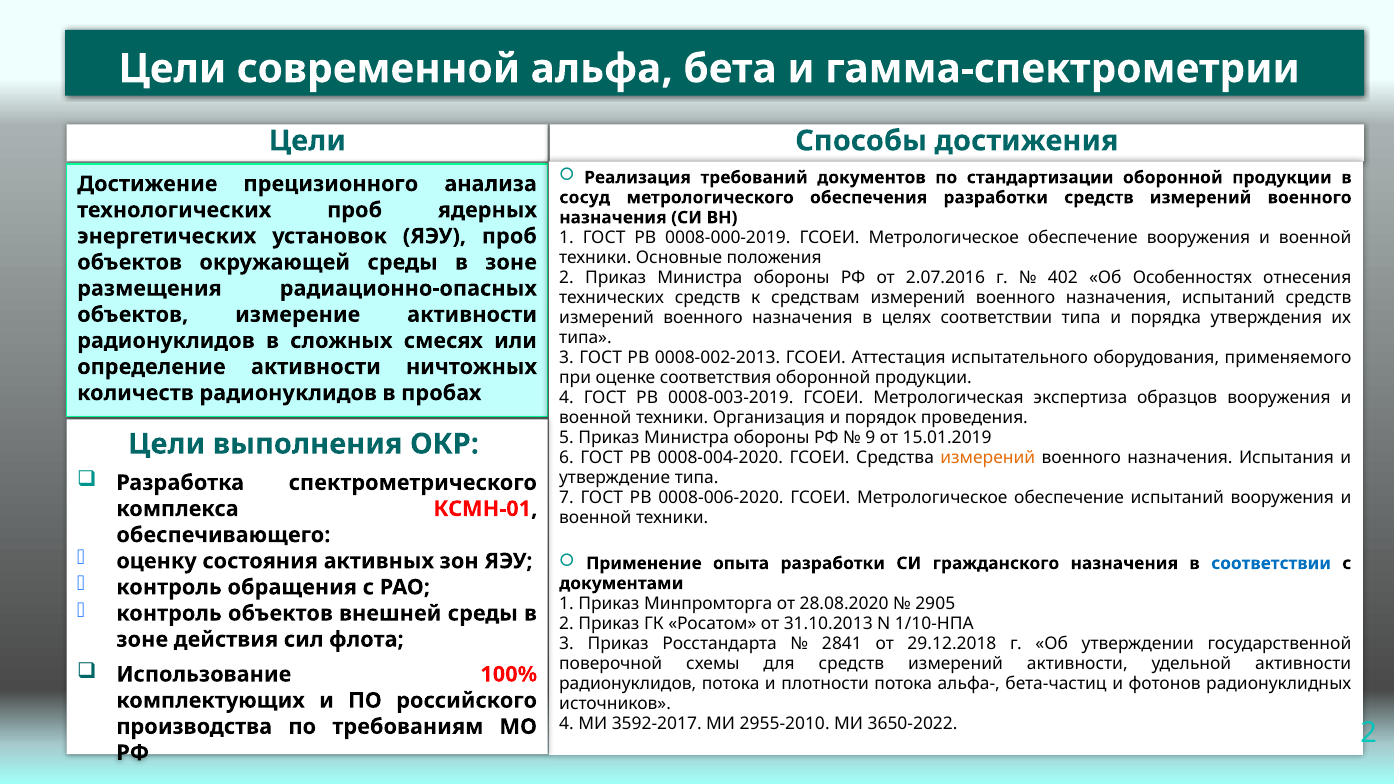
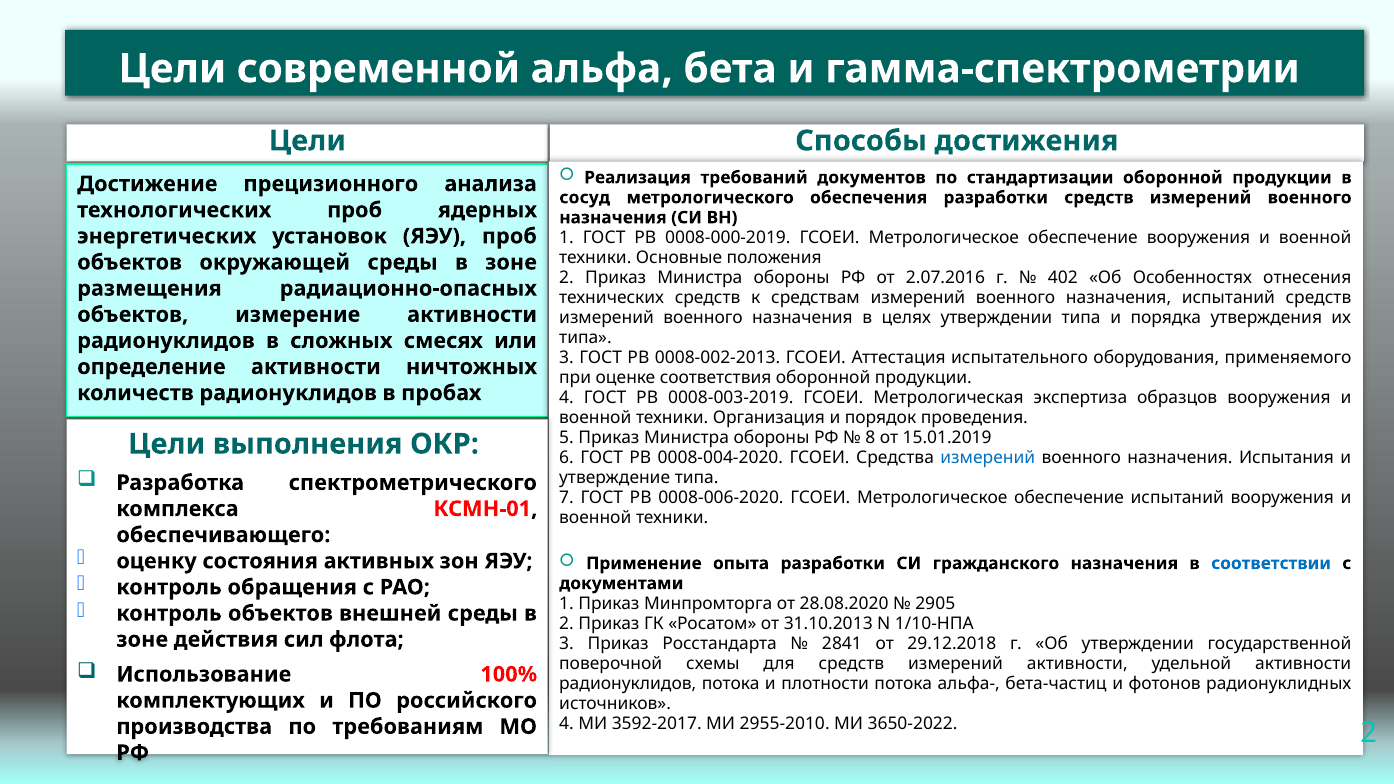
целях соответствии: соответствии -> утверждении (996, 318)
9: 9 -> 8 (870, 438)
измерений colour: orange -> blue (988, 458)
